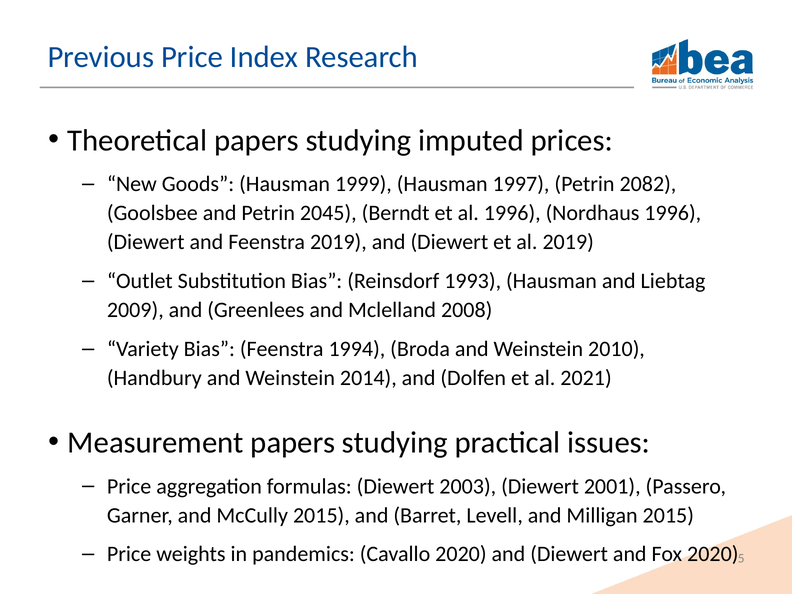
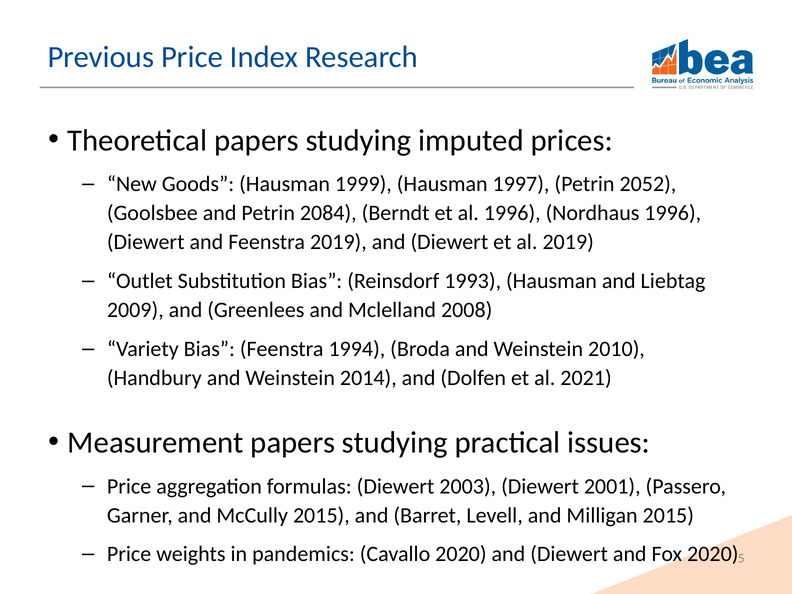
2082: 2082 -> 2052 (648, 184)
2045: 2045 -> 2084 (328, 213)
